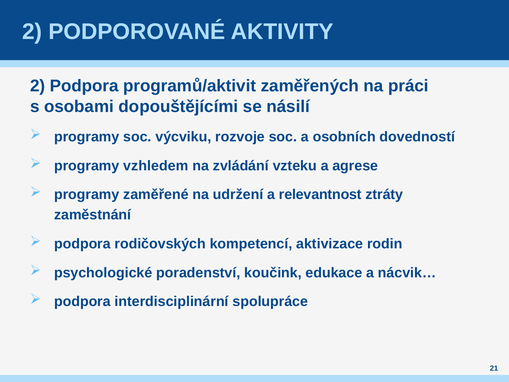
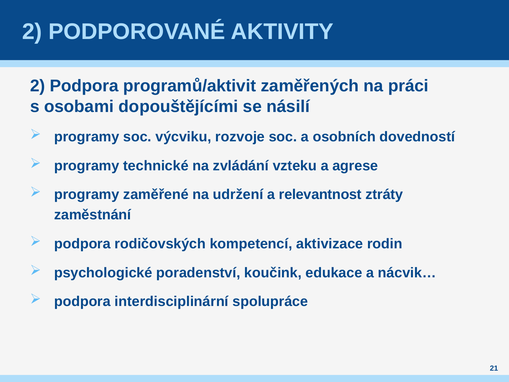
vzhledem: vzhledem -> technické (156, 166)
